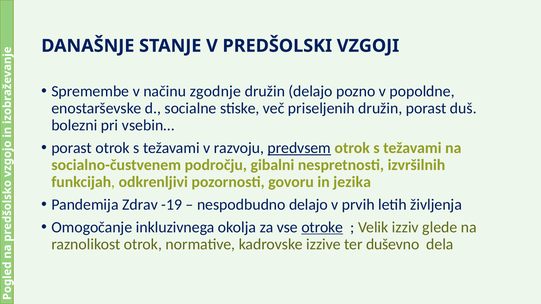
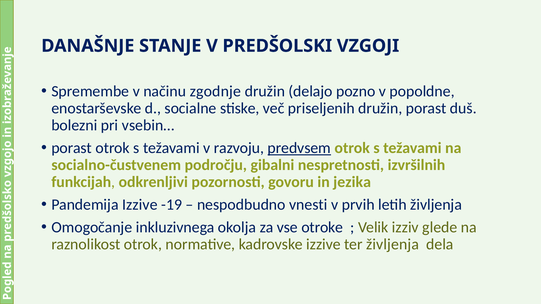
Pandemija Zdrav: Zdrav -> Izzive (140, 205)
nespodbudno delajo: delajo -> vnesti (308, 205)
otroke underline: present -> none (322, 227)
ter duševno: duševno -> življenja (393, 244)
